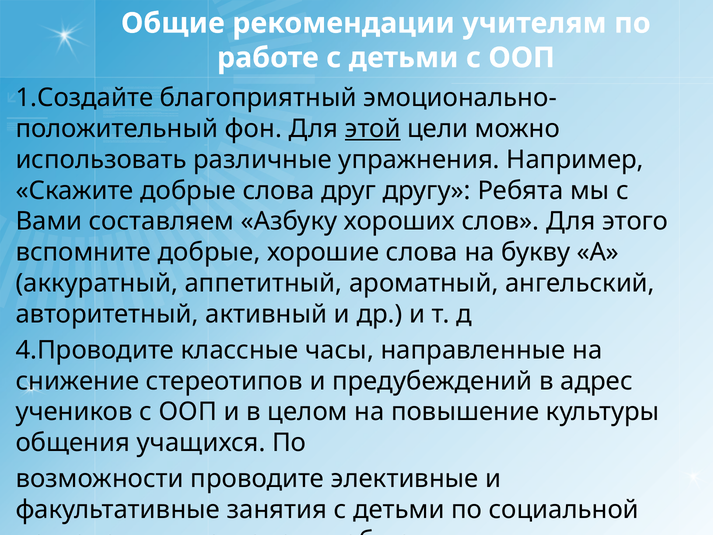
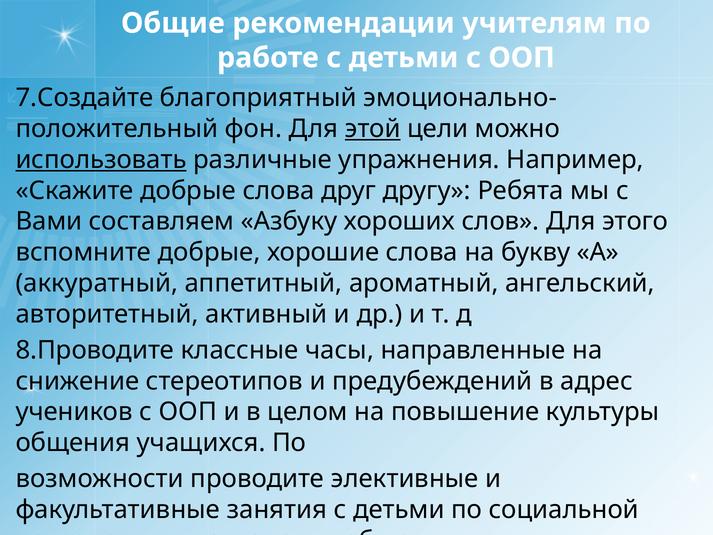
1.Создайте: 1.Создайте -> 7.Создайте (84, 98)
использовать underline: none -> present (101, 160)
4.Проводите: 4.Проводите -> 8.Проводите (95, 350)
